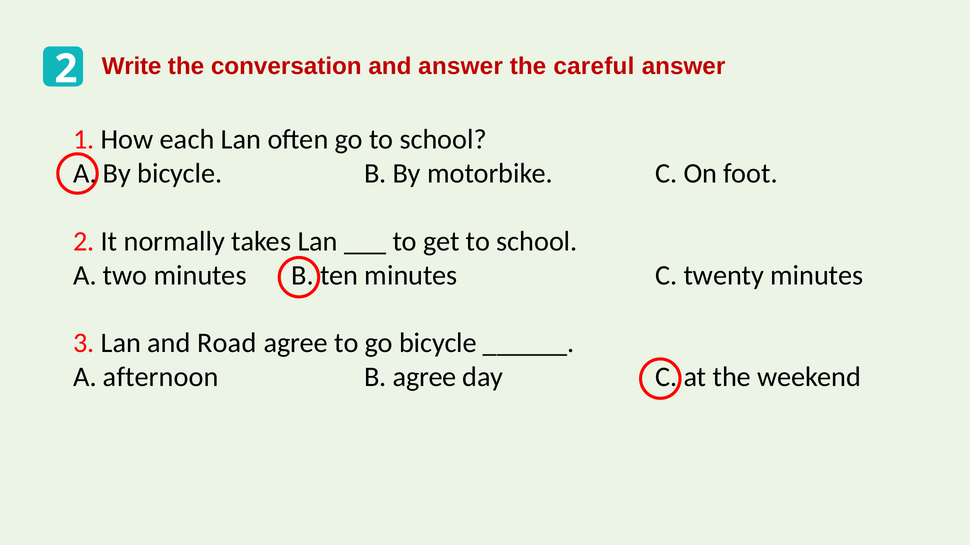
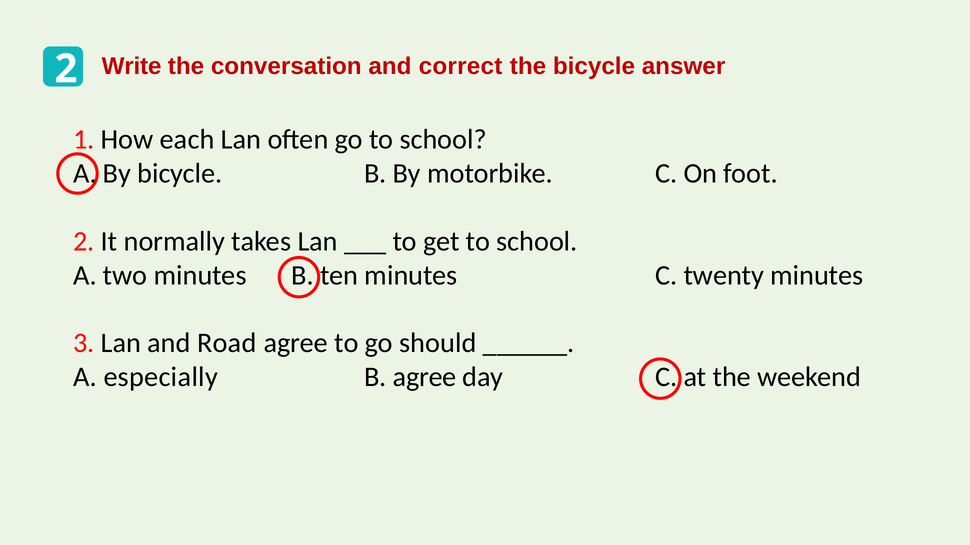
and answer: answer -> correct (461, 66)
the careful: careful -> bicycle (594, 66)
go bicycle: bicycle -> should (438, 344)
afternoon: afternoon -> especially (161, 378)
